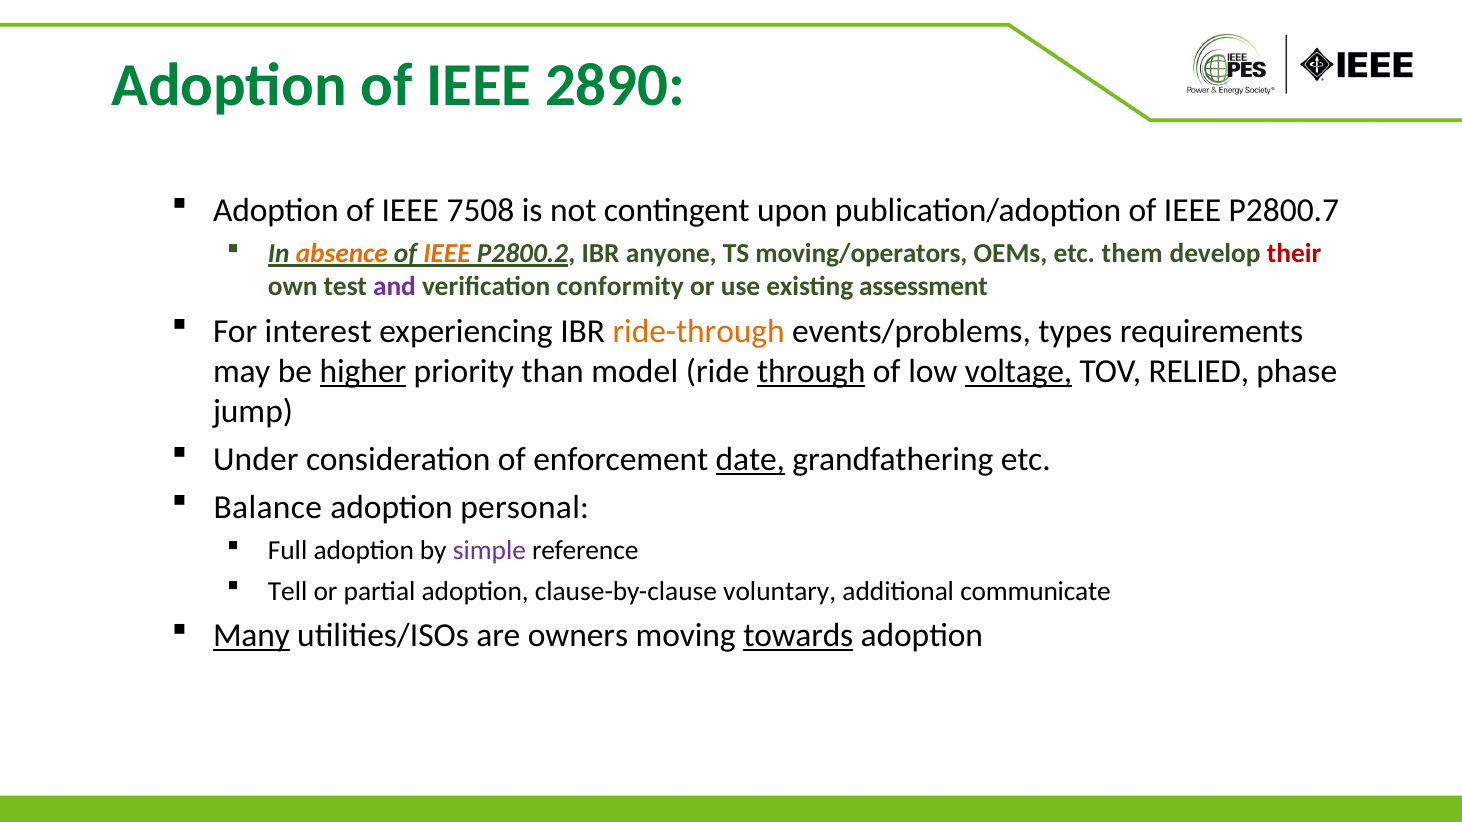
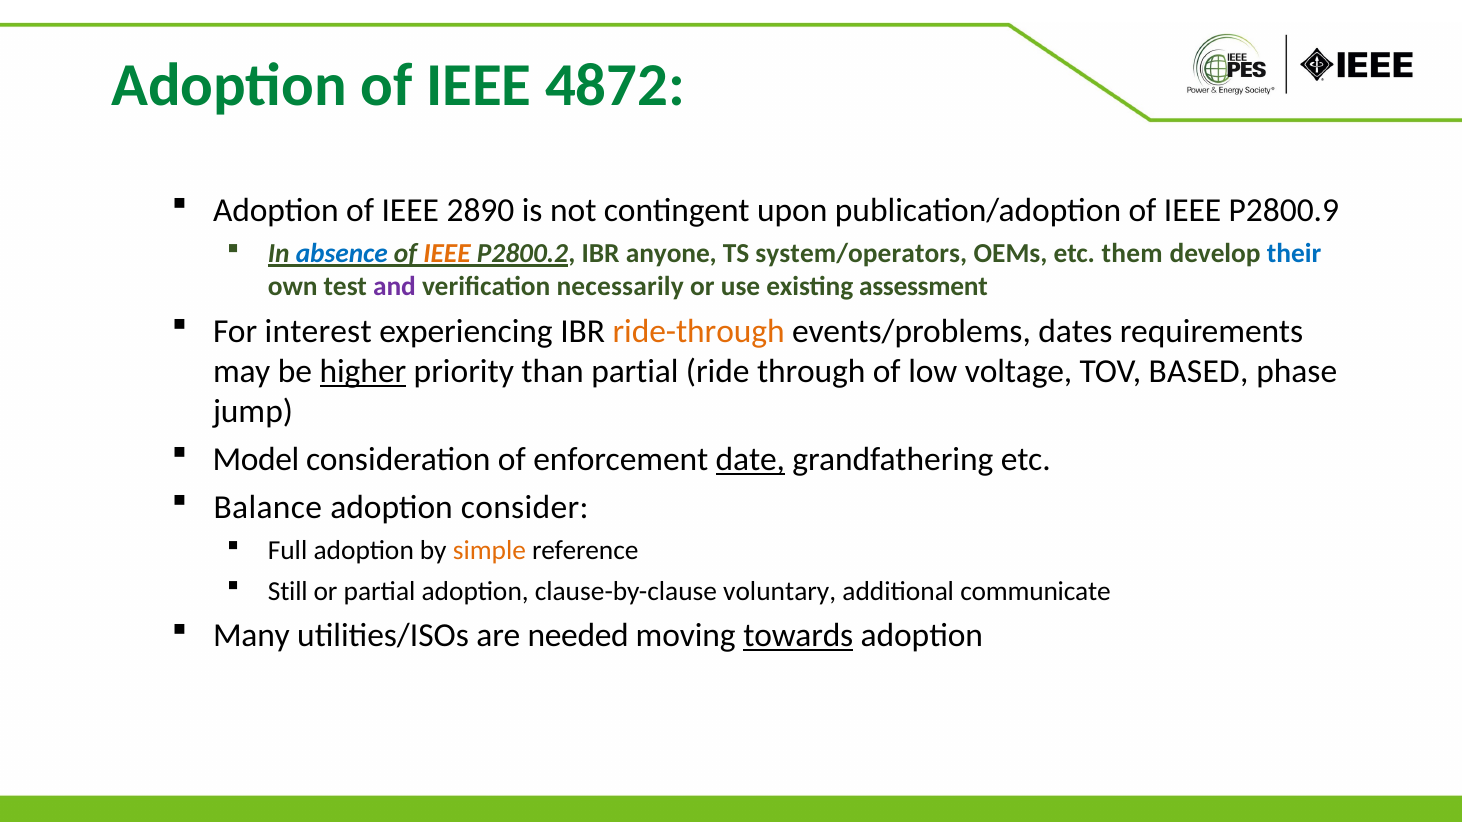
2890: 2890 -> 4872 (615, 86)
7508: 7508 -> 2890 (480, 210)
P2800.7: P2800.7 -> P2800.9 (1284, 210)
absence colour: orange -> blue (342, 254)
moving/operators: moving/operators -> system/operators (861, 254)
their colour: red -> blue (1294, 254)
conformity: conformity -> necessarily (620, 287)
types: types -> dates (1075, 331)
than model: model -> partial (635, 372)
through underline: present -> none (811, 372)
voltage underline: present -> none (1019, 372)
RELIED: RELIED -> BASED (1199, 372)
Under: Under -> Model (256, 460)
personal: personal -> consider (525, 507)
simple colour: purple -> orange (489, 551)
Tell: Tell -> Still (288, 592)
Many underline: present -> none (251, 636)
owners: owners -> needed (578, 636)
